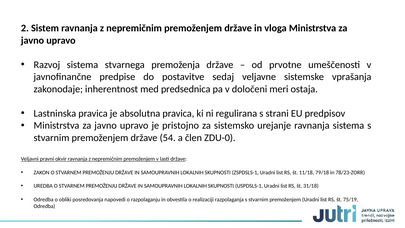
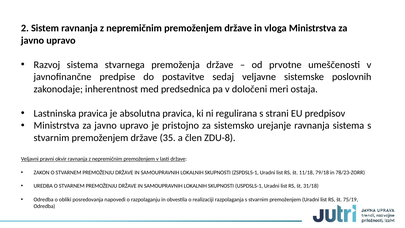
vprašanja: vprašanja -> poslovnih (352, 77)
54: 54 -> 35 (168, 138)
ZDU-0: ZDU-0 -> ZDU-8 (220, 138)
